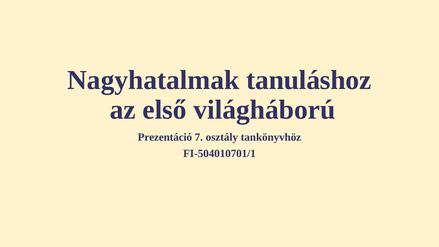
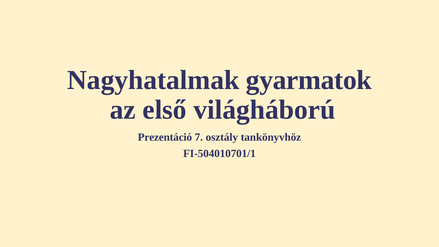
tanuláshoz: tanuláshoz -> gyarmatok (309, 80)
